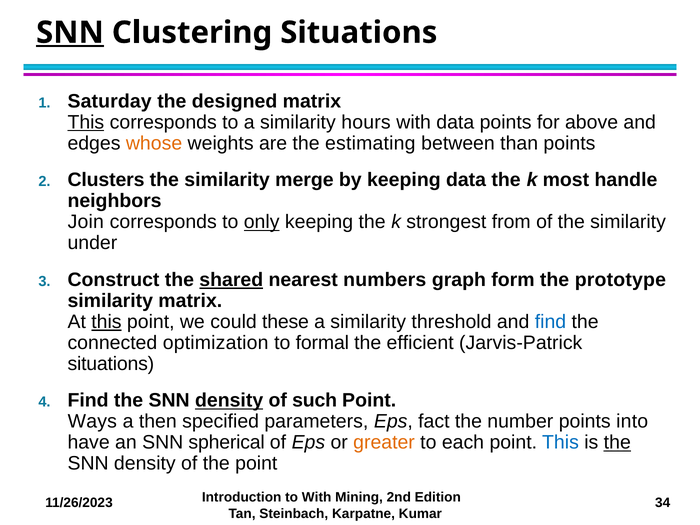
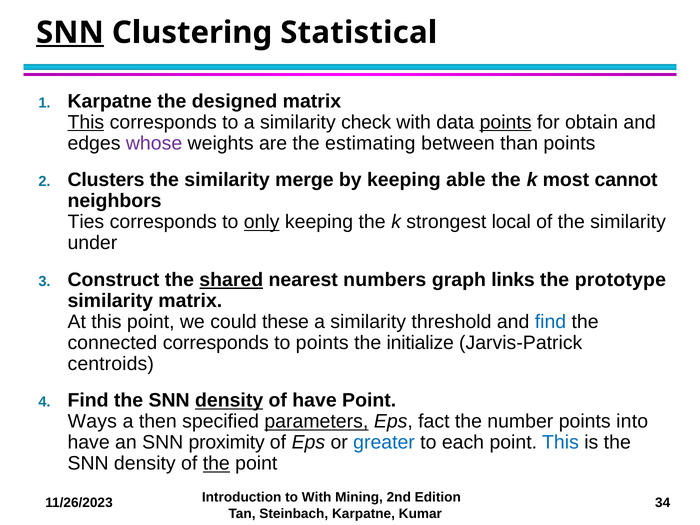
Clustering Situations: Situations -> Statistical (359, 33)
Saturday: Saturday -> Karpatne (110, 101)
hours: hours -> check (366, 122)
points underline: none -> present (506, 122)
above: above -> obtain (592, 122)
whose colour: orange -> purple (154, 143)
keeping data: data -> able (466, 180)
handle: handle -> cannot (626, 180)
Join: Join -> Ties (86, 222)
from: from -> local (511, 222)
form: form -> links (513, 280)
this underline: present -> none (106, 322)
connected optimization: optimization -> corresponds (216, 343)
to formal: formal -> points (322, 343)
efficient: efficient -> initialize (420, 343)
situations: situations -> centroids (111, 364)
of such: such -> have (315, 401)
parameters underline: none -> present (316, 422)
spherical: spherical -> proximity (227, 443)
greater colour: orange -> blue (384, 443)
the underline: present -> none (617, 443)
the underline: none -> present (216, 464)
